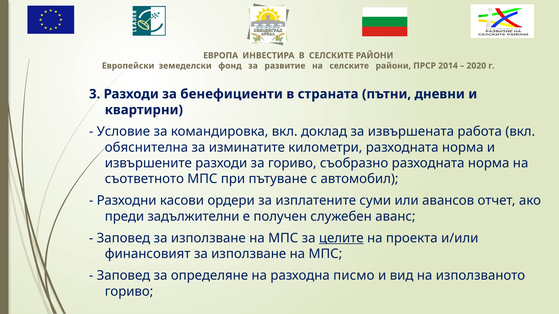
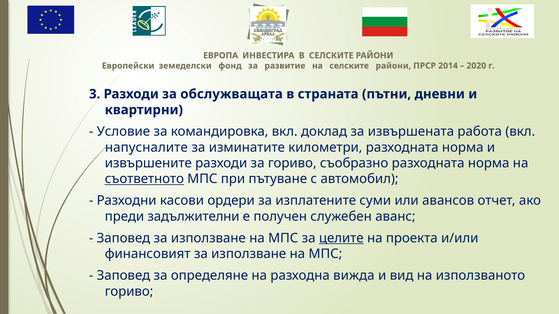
бенефициенти: бенефициенти -> обслужващата (232, 94)
обяснителна: обяснителна -> напусналите (146, 148)
съответното underline: none -> present (144, 179)
писмо: писмо -> вижда (354, 276)
